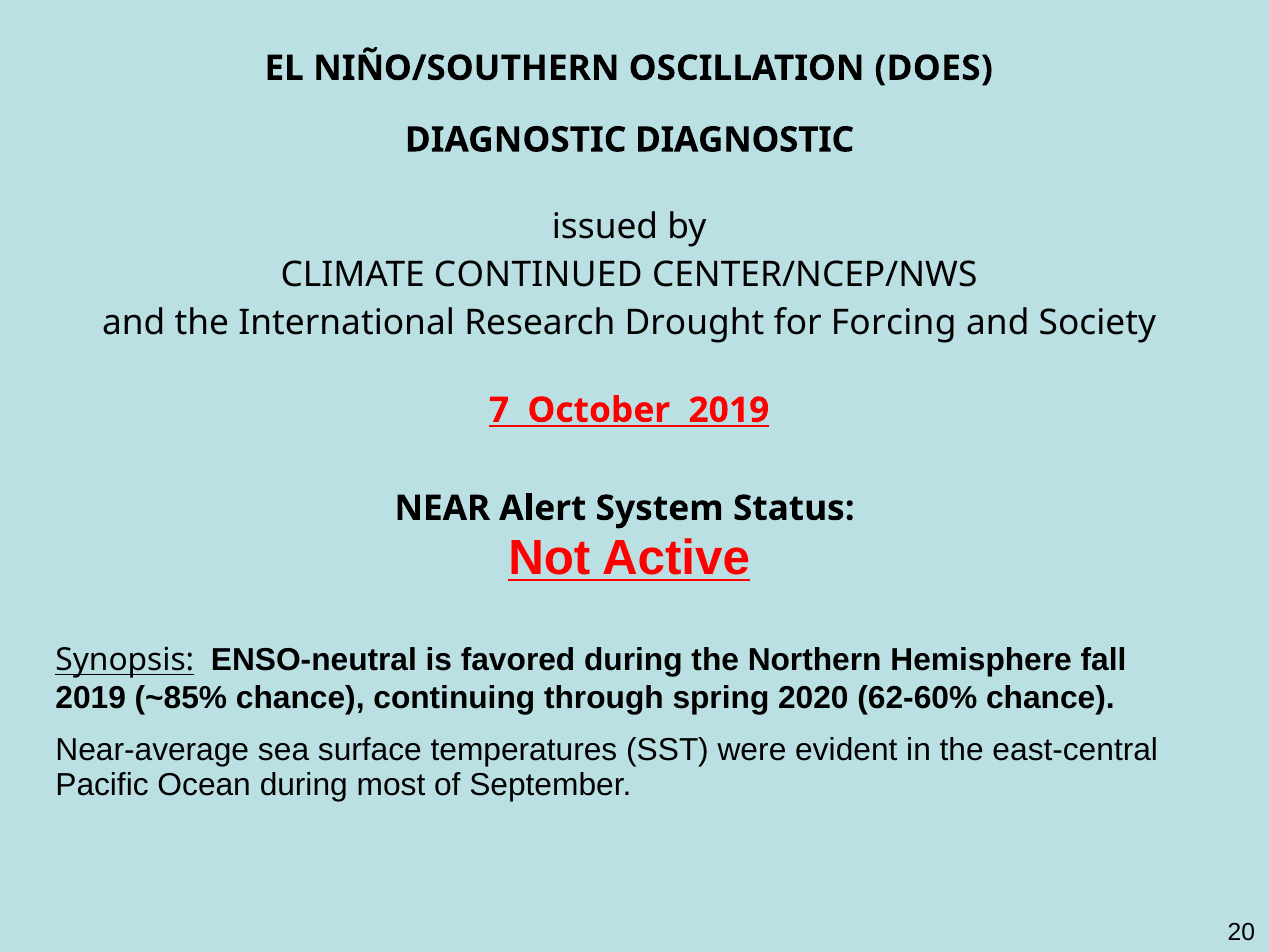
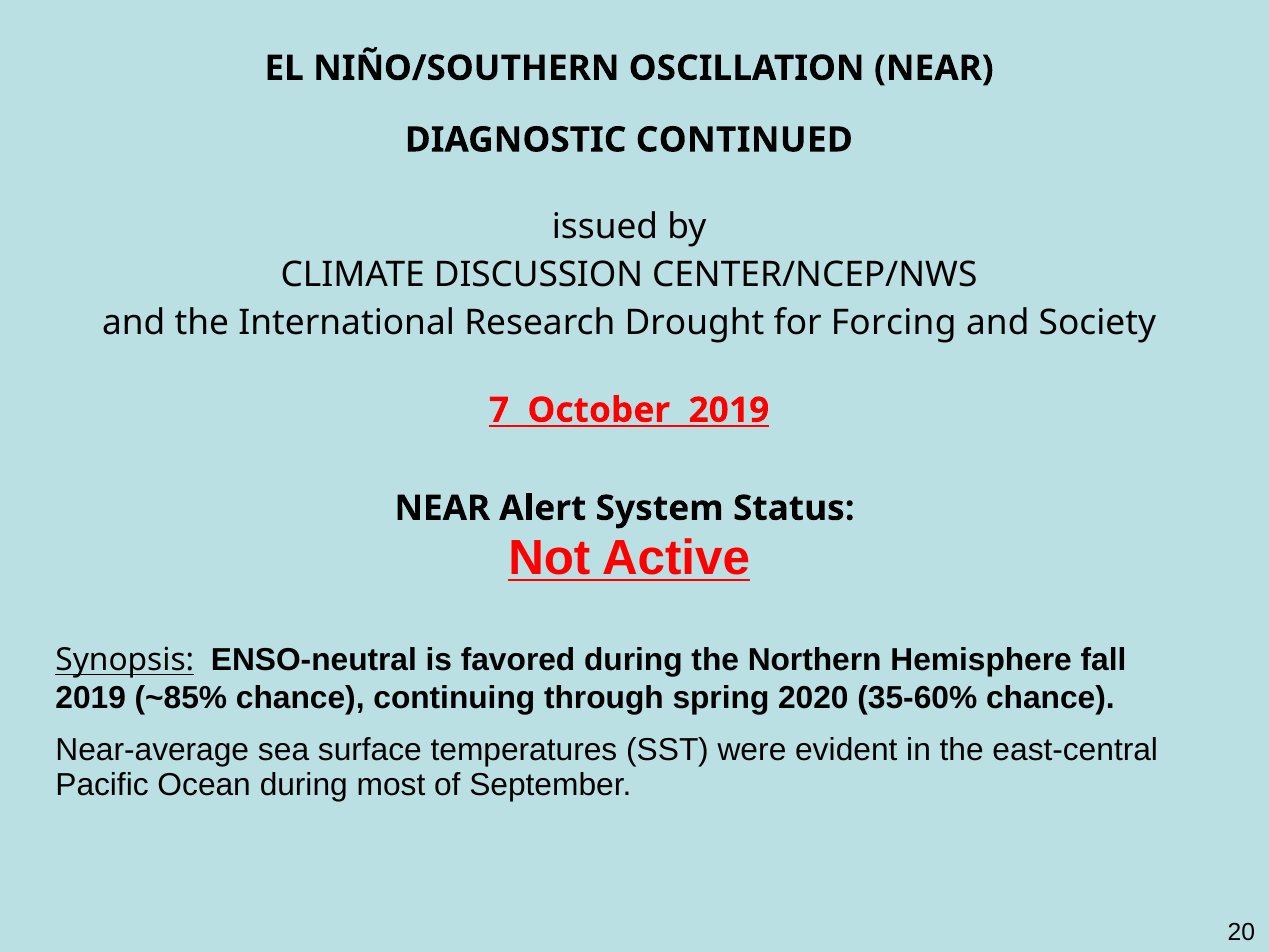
OSCILLATION DOES: DOES -> NEAR (934, 68)
DIAGNOSTIC DIAGNOSTIC: DIAGNOSTIC -> CONTINUED (744, 140)
CONTINUED: CONTINUED -> DISCUSSION (539, 275)
62-60%: 62-60% -> 35-60% (917, 698)
